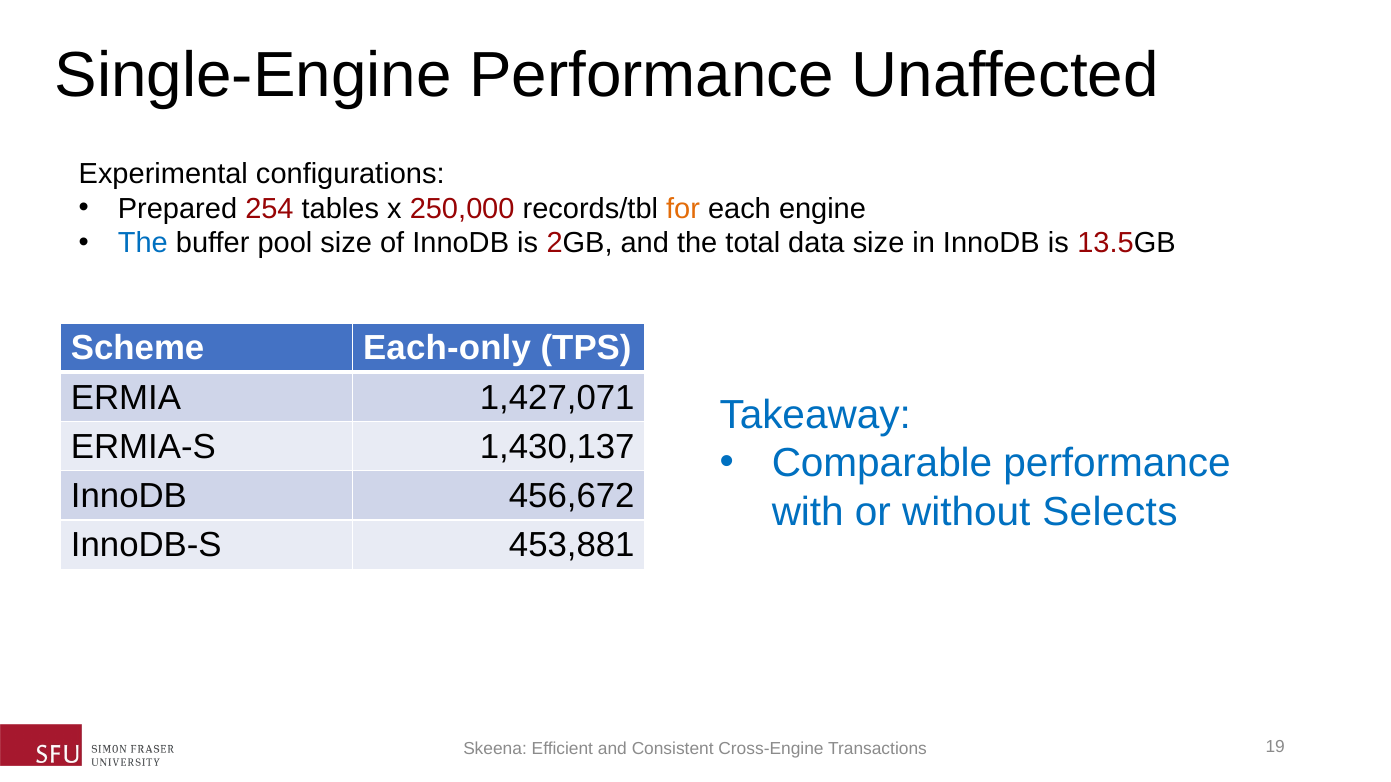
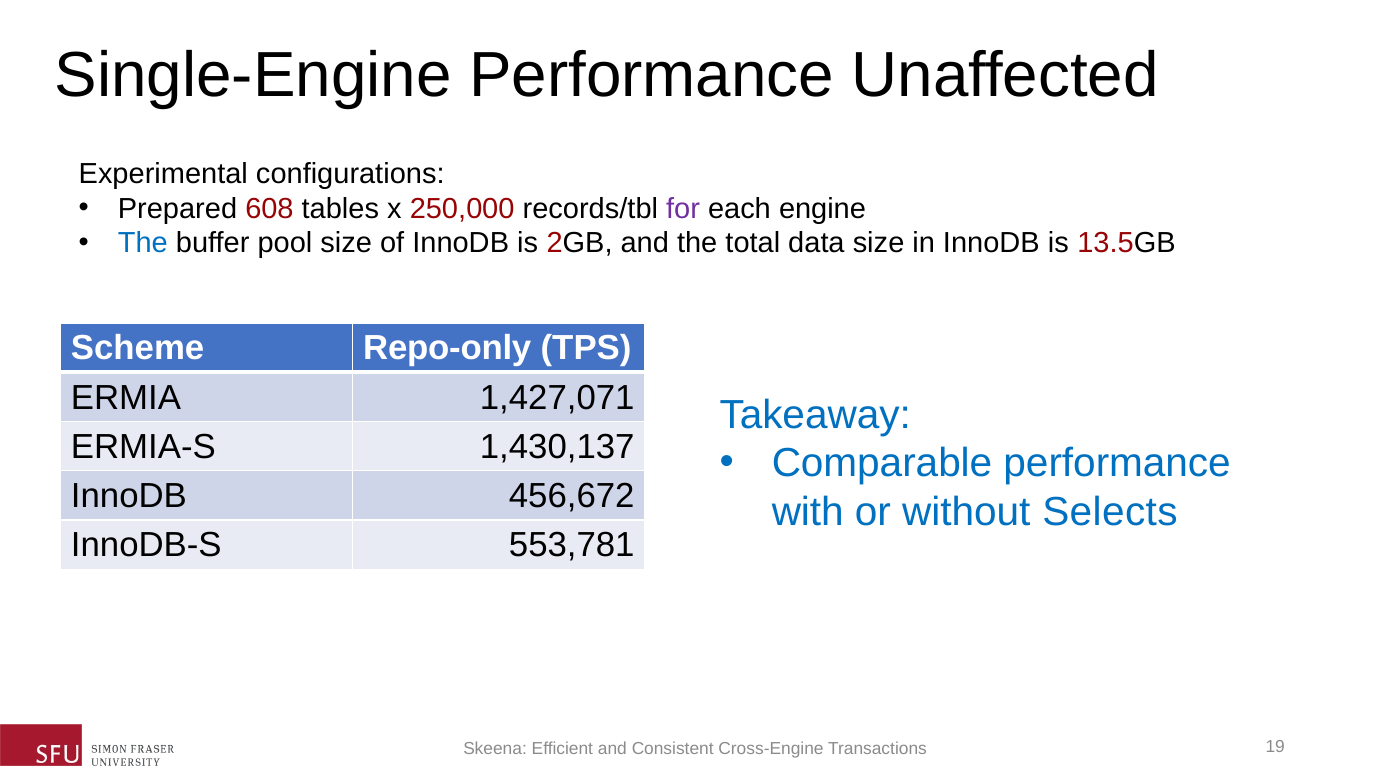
254: 254 -> 608 (269, 209)
for colour: orange -> purple (683, 209)
Each-only: Each-only -> Repo-only (447, 349)
453,881: 453,881 -> 553,781 (572, 546)
